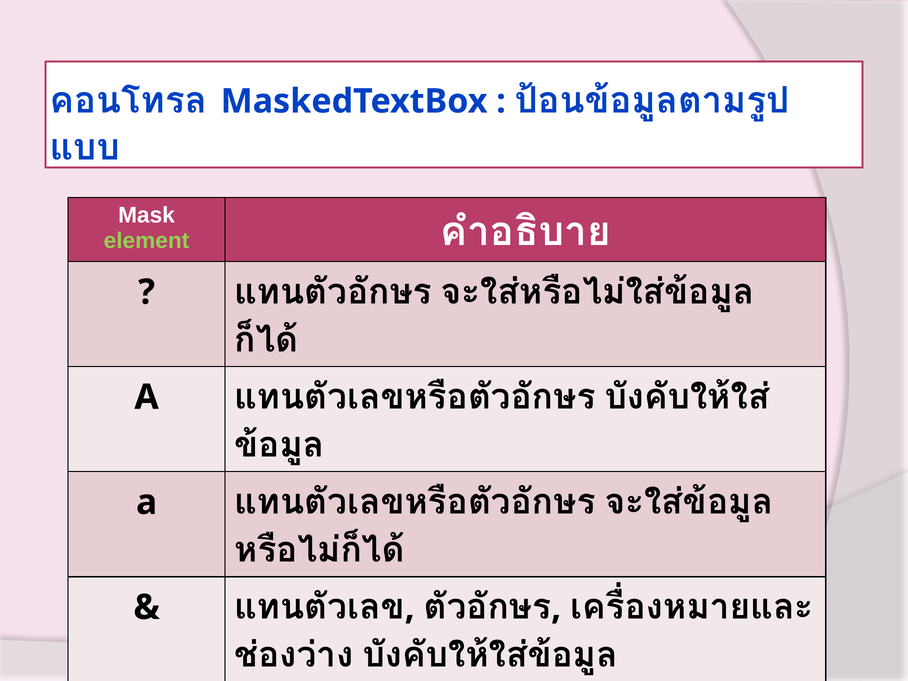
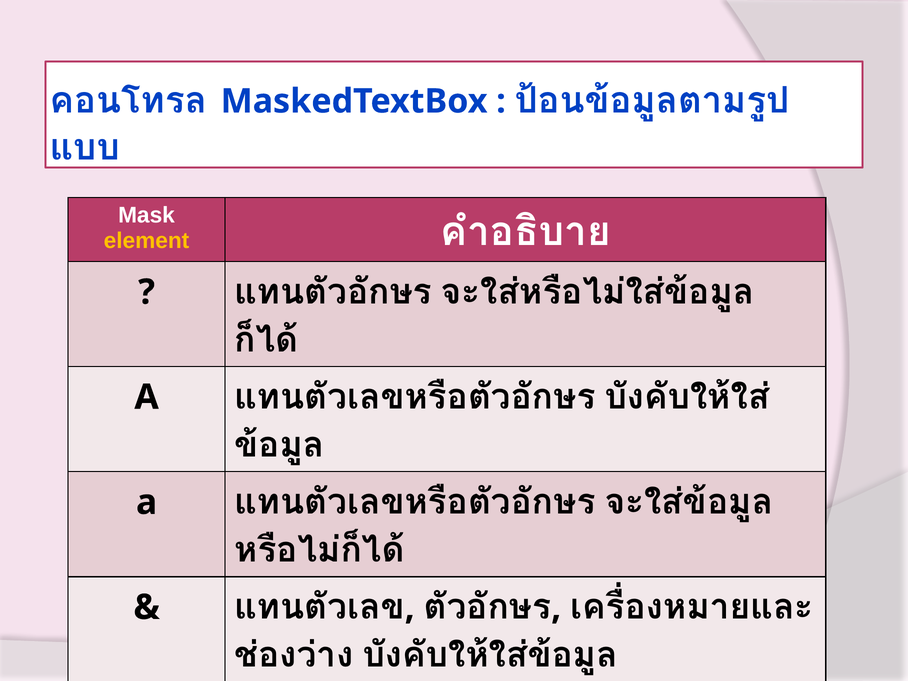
element colour: light green -> yellow (147, 241)
